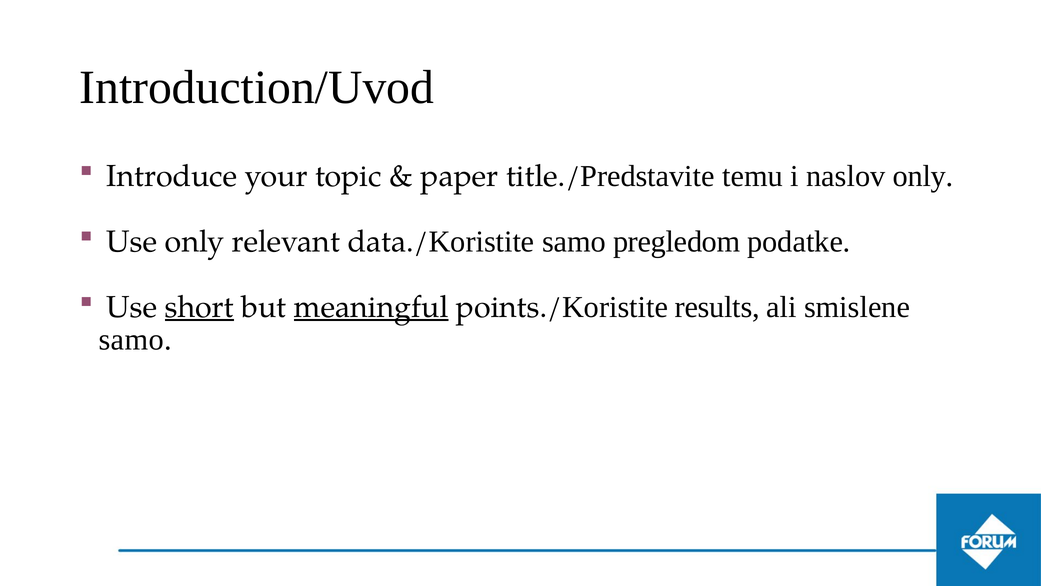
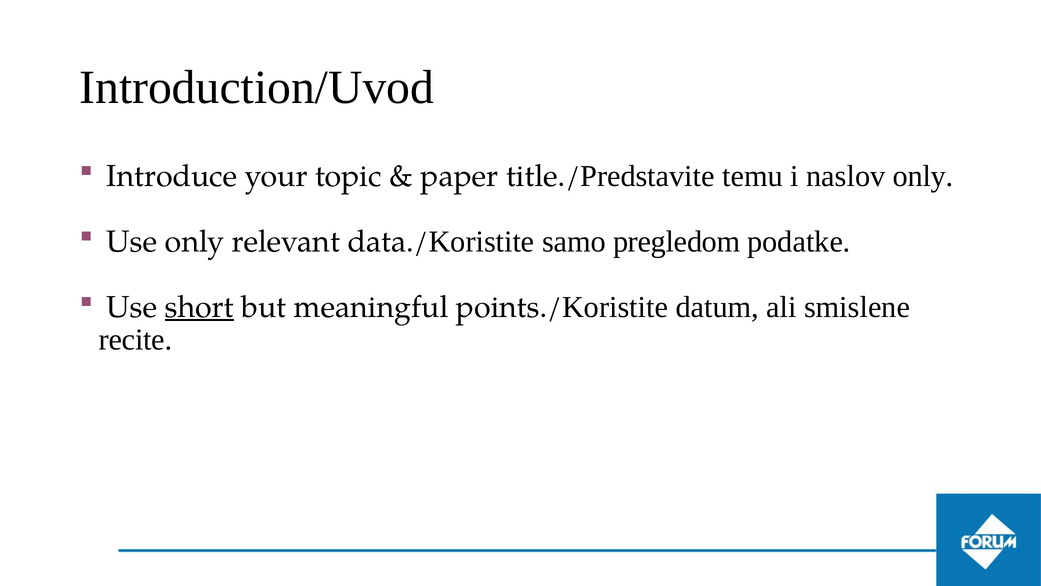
meaningful underline: present -> none (371, 307)
results: results -> datum (717, 307)
samo: samo -> recite (136, 340)
